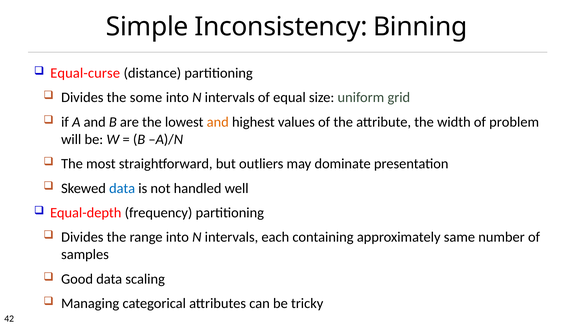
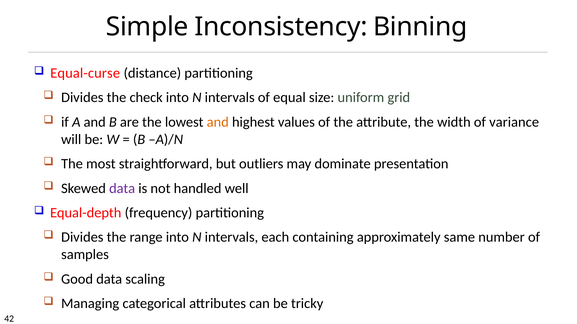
some: some -> check (146, 98)
problem: problem -> variance (514, 122)
data colour: blue -> purple (122, 189)
